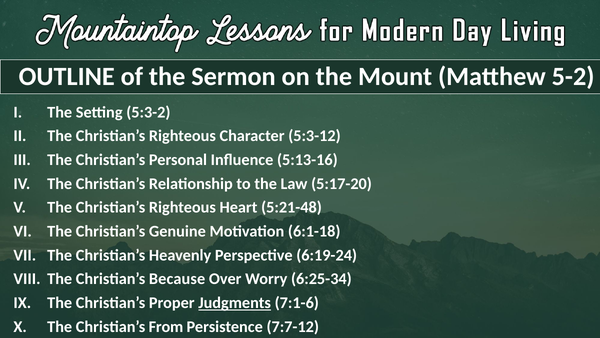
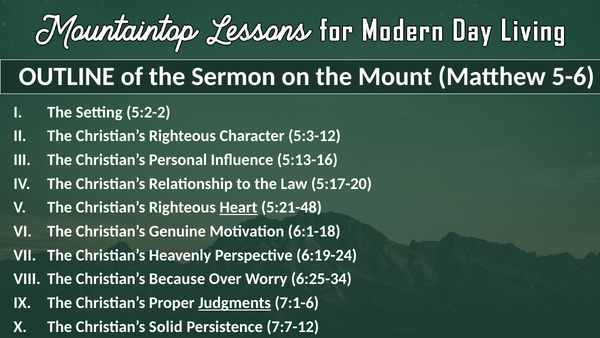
5-2: 5-2 -> 5-6 (573, 76)
5:3-2: 5:3-2 -> 5:2-2 (148, 112)
Heart underline: none -> present (238, 207)
From: From -> Solid (166, 326)
